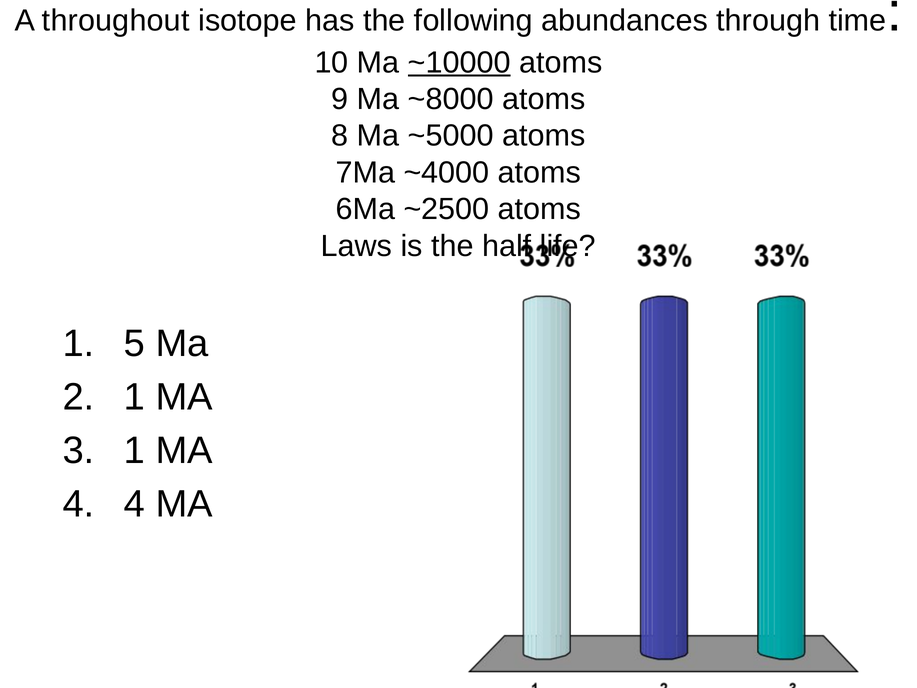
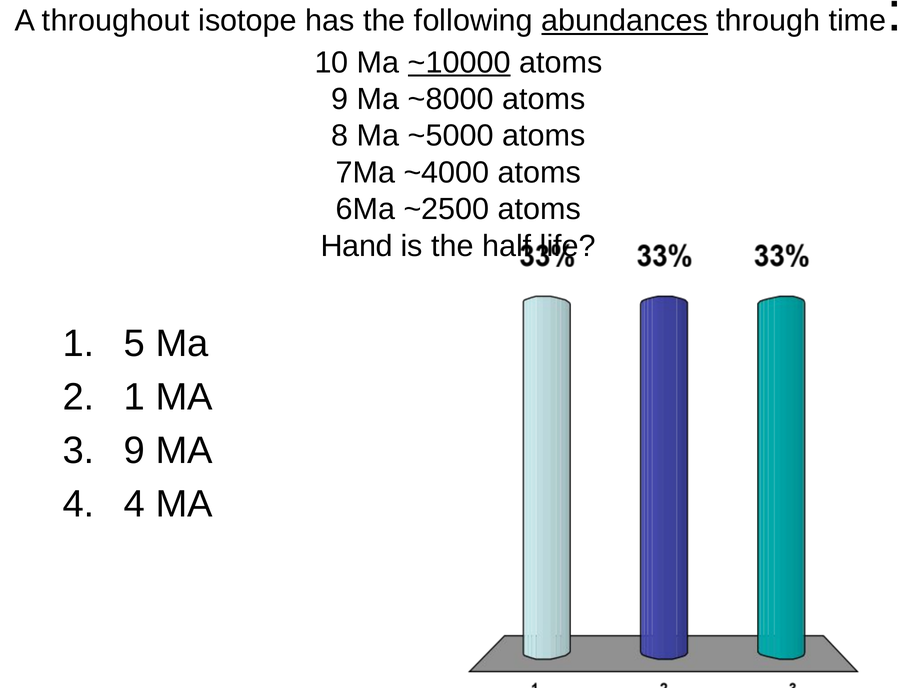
abundances underline: none -> present (625, 21)
Laws: Laws -> Hand (357, 246)
1: 1 -> 9 (134, 450)
